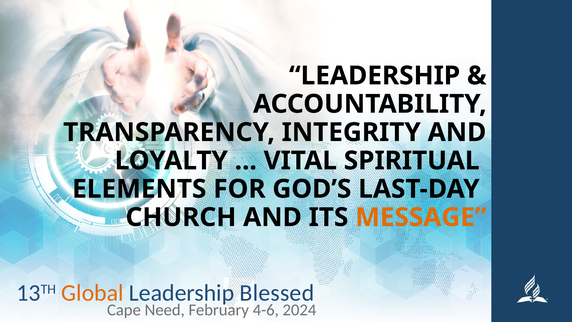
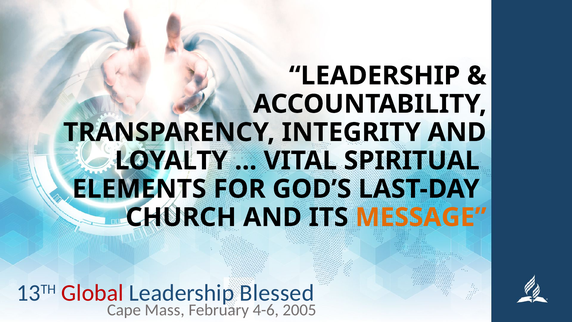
Global colour: orange -> red (92, 293)
Need: Need -> Mass (165, 310)
2024: 2024 -> 2005 (299, 310)
